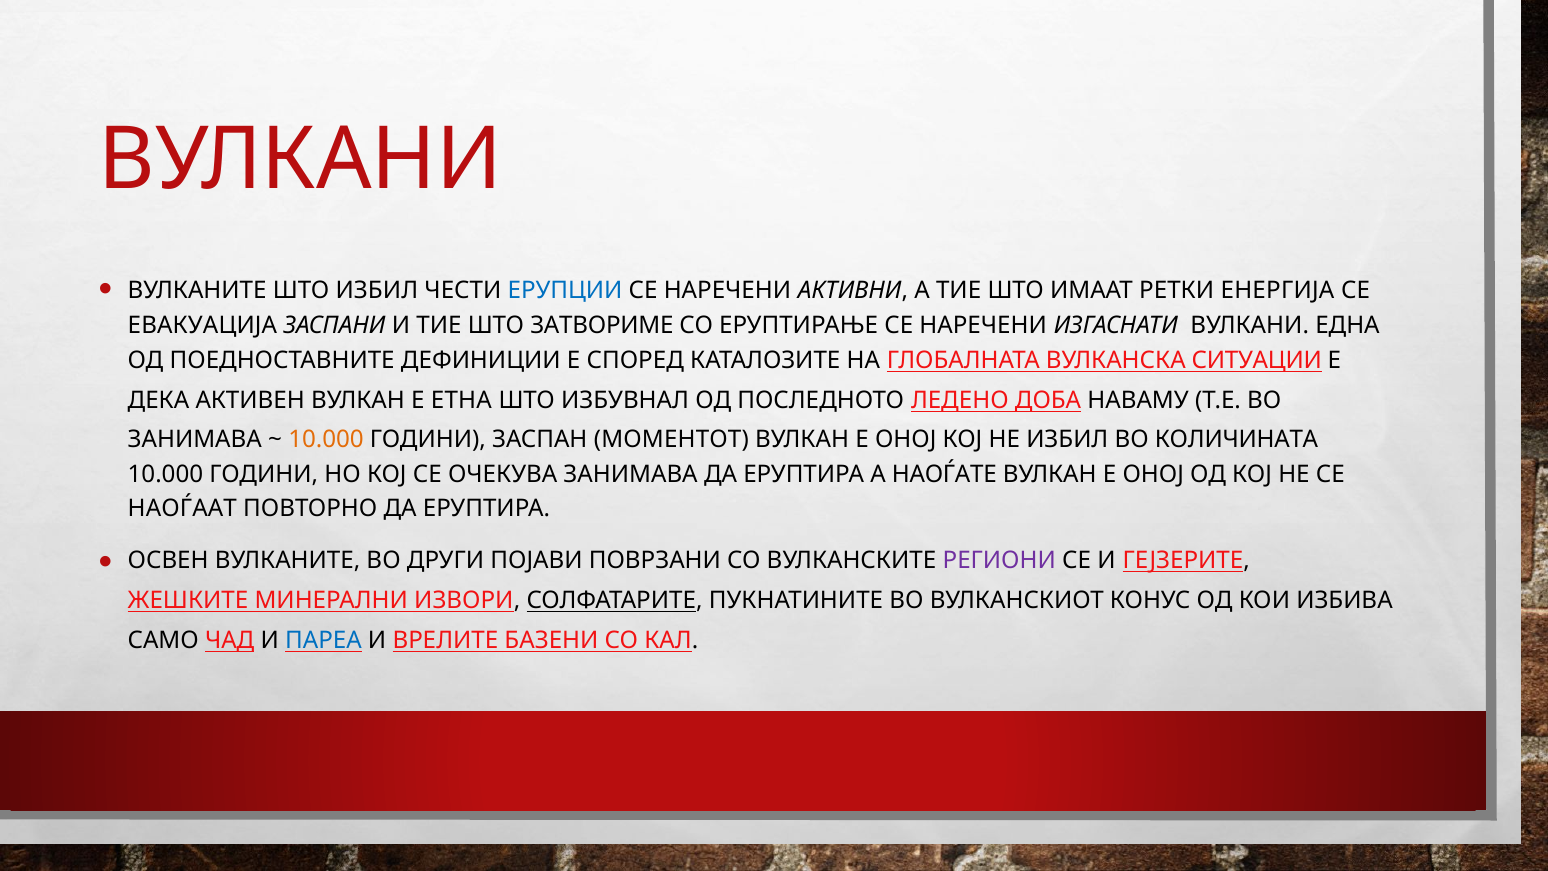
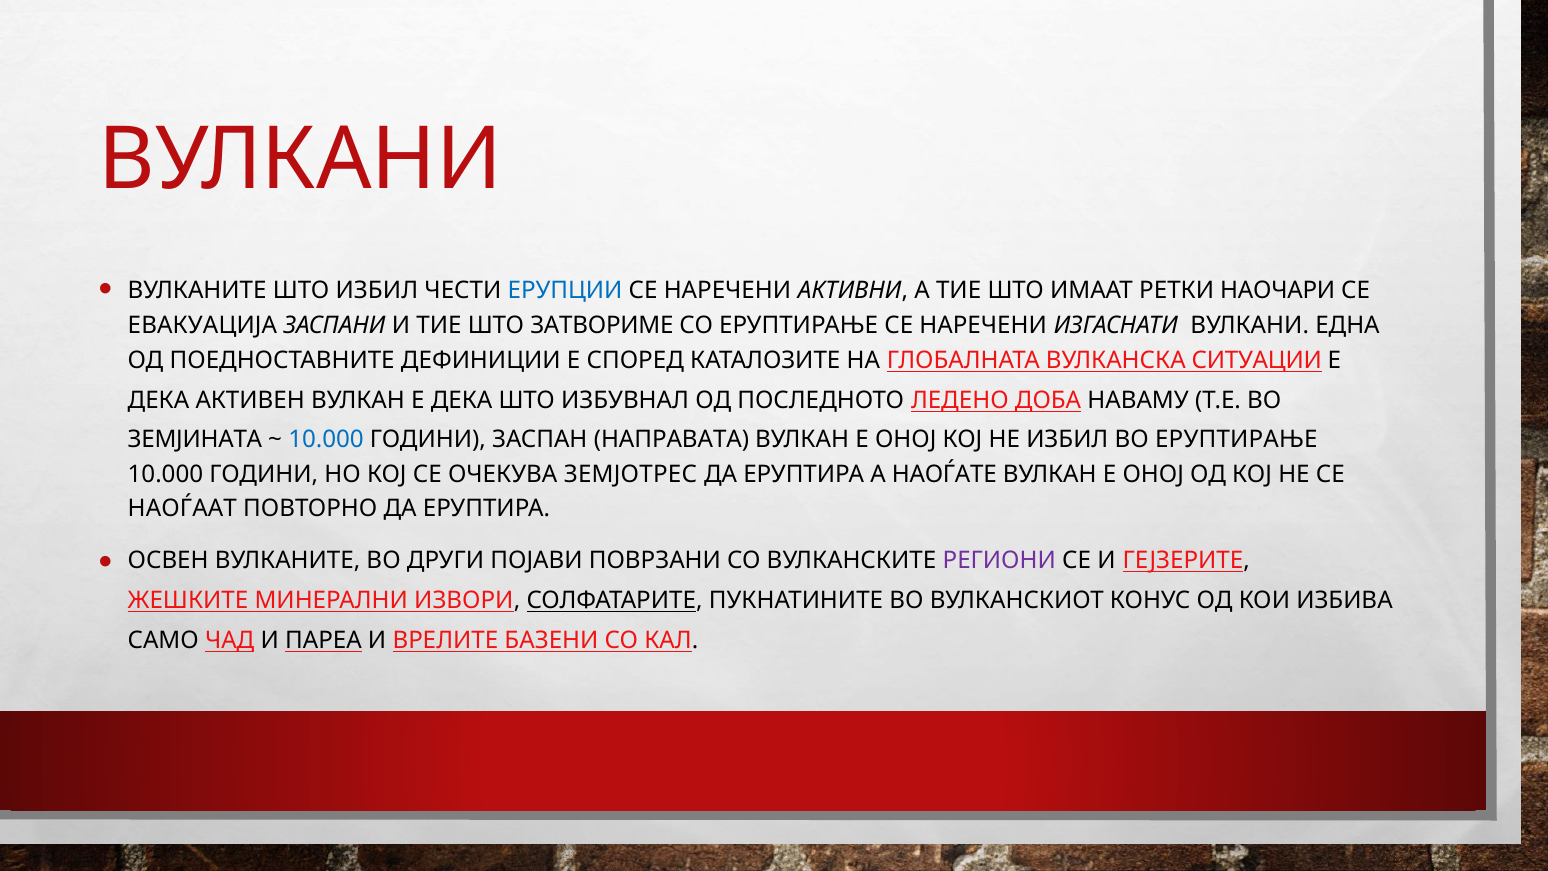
ЕНЕРГИЈА: ЕНЕРГИЈА -> НАОЧАРИ (1278, 290)
ВУЛКАН Е ЕТНА: ЕТНА -> ДЕКА (462, 400)
ЗАНИМАВА: ЗАНИМАВА -> ЗЕМЈИНАТА (195, 439)
10.000 colour: orange -> blue (326, 439)
МОМЕНТОТ: МОМЕНТОТ -> НАПРАВАТА (671, 439)
ВО КОЛИЧИНАТА: КОЛИЧИНАТА -> ЕРУПТИРАЊЕ (1236, 439)
ОЧЕКУВА ЗАНИМАВА: ЗАНИМАВА -> ЗЕМЈОТРЕС (630, 474)
ПАРЕА colour: blue -> black (324, 640)
